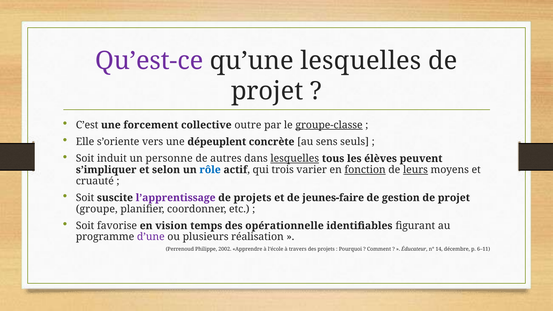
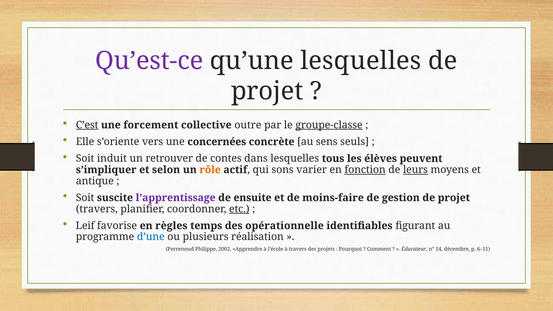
C’est underline: none -> present (87, 125)
dépeuplent: dépeuplent -> concernées (217, 142)
personne: personne -> retrouver (169, 159)
autres: autres -> contes (226, 159)
lesquelles underline: present -> none (295, 159)
rôle colour: blue -> orange (210, 170)
trois: trois -> sons (283, 170)
cruauté: cruauté -> antique (95, 181)
de projets: projets -> ensuite (253, 198)
jeunes-faire: jeunes-faire -> moins-faire (333, 198)
groupe: groupe -> travers (97, 209)
etc underline: none -> present (239, 209)
Soit: Soit -> Leif (85, 226)
vision: vision -> règles (171, 226)
d’une colour: purple -> blue (151, 237)
